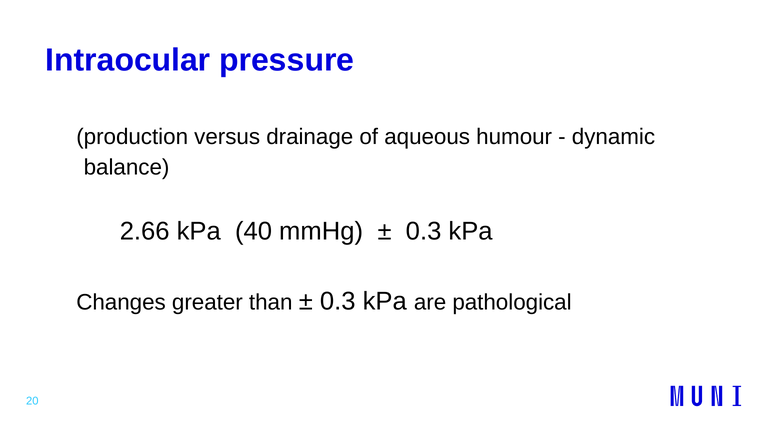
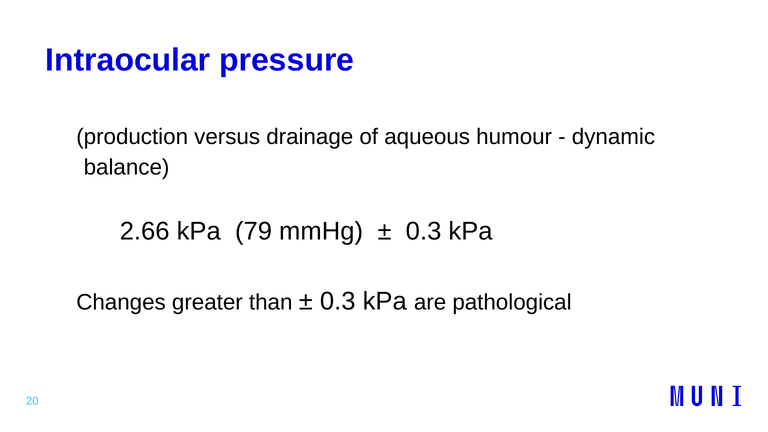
40: 40 -> 79 (254, 231)
